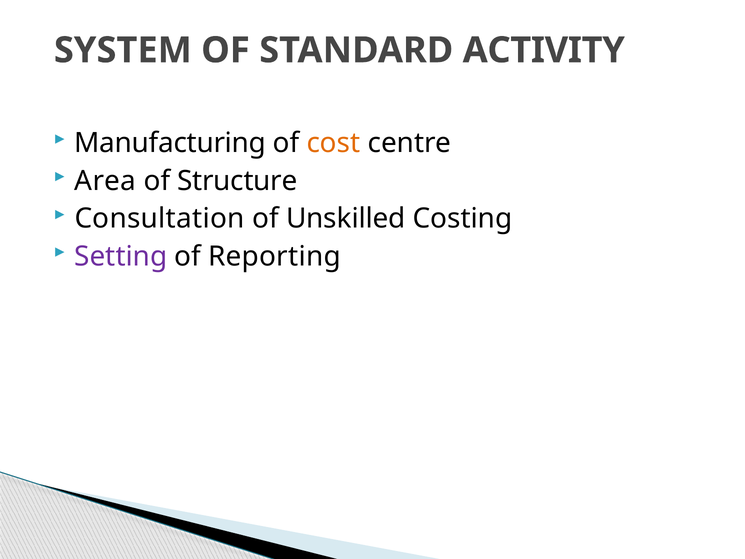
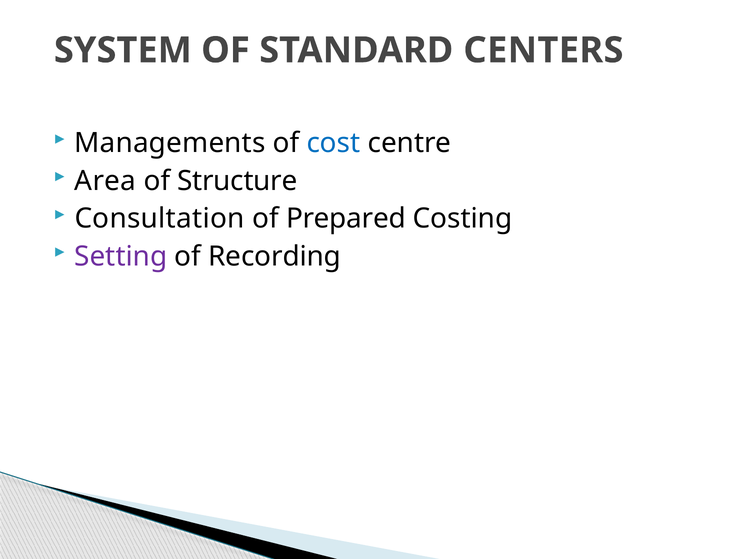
ACTIVITY: ACTIVITY -> CENTERS (543, 50)
Manufacturing: Manufacturing -> Managements (170, 143)
cost colour: orange -> blue (333, 143)
Unskilled: Unskilled -> Prepared (346, 218)
Reporting: Reporting -> Recording (275, 256)
